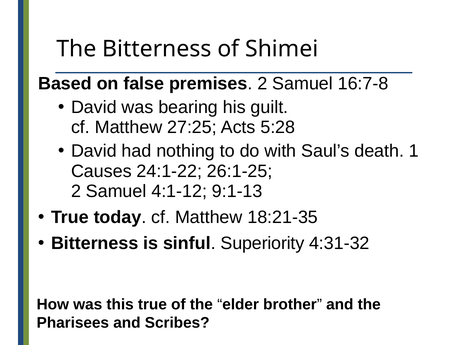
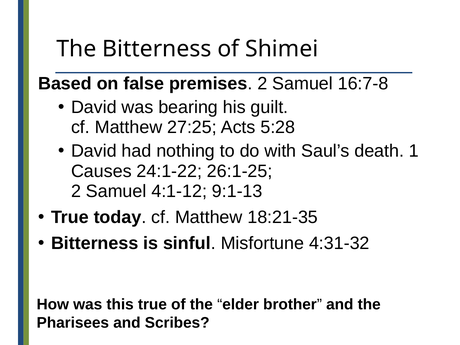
Superiority: Superiority -> Misfortune (262, 243)
